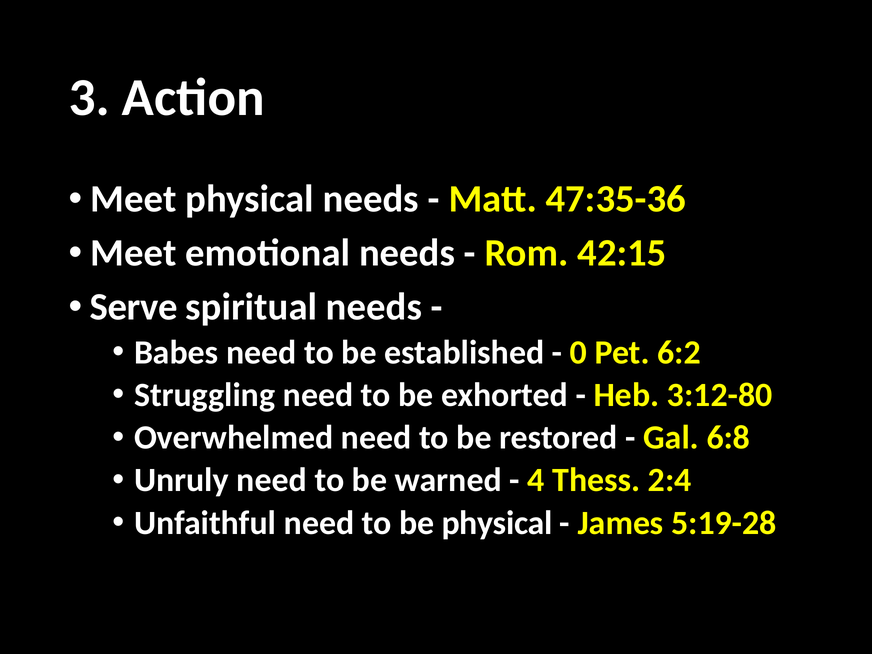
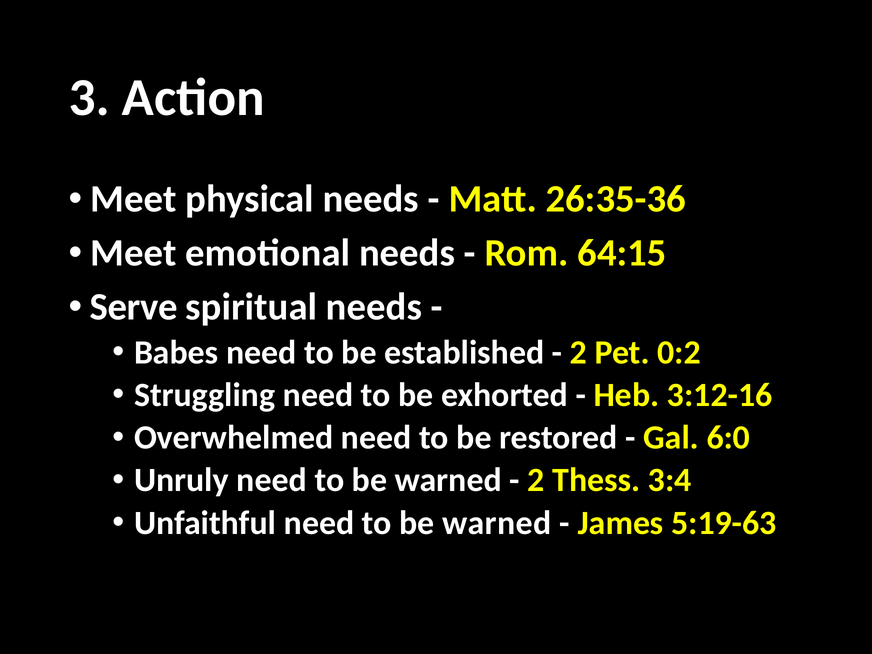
47:35-36: 47:35-36 -> 26:35-36 (616, 199)
42:15: 42:15 -> 64:15 (622, 253)
0: 0 -> 2 (579, 352)
6:2: 6:2 -> 0:2 (679, 352)
3:12-80: 3:12-80 -> 3:12-16 (720, 395)
6:8: 6:8 -> 6:0 (728, 438)
4: 4 -> 2 (536, 480)
2:4: 2:4 -> 3:4 (670, 480)
physical: physical -> warned (497, 523)
5:19-28: 5:19-28 -> 5:19-63 (724, 523)
